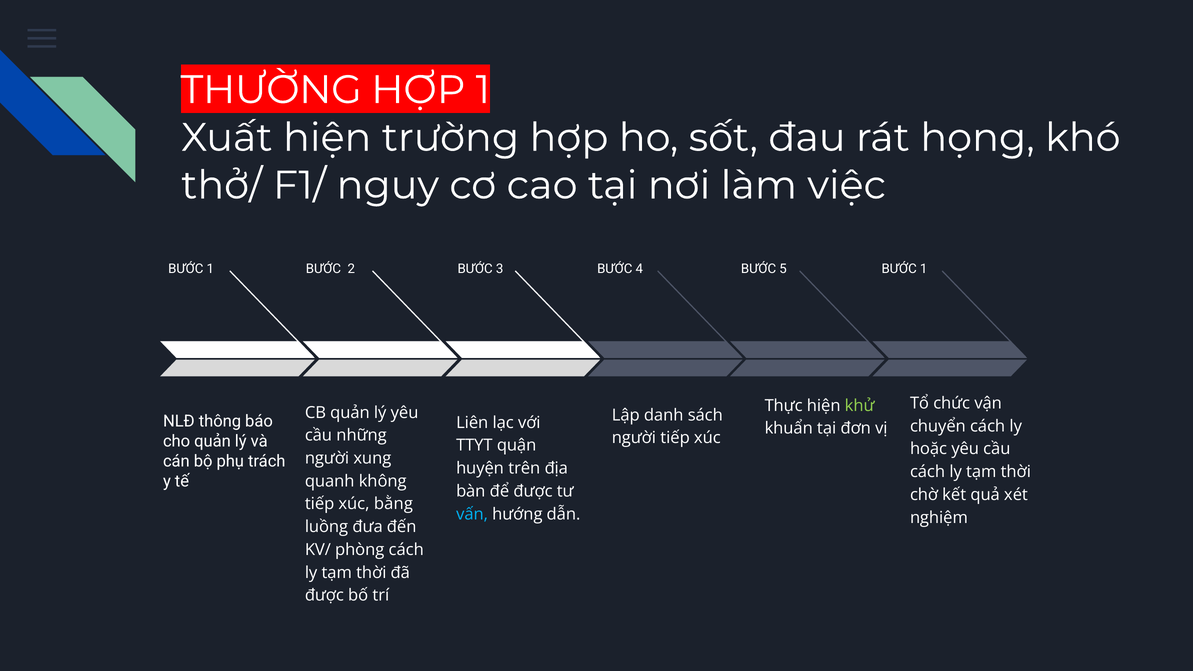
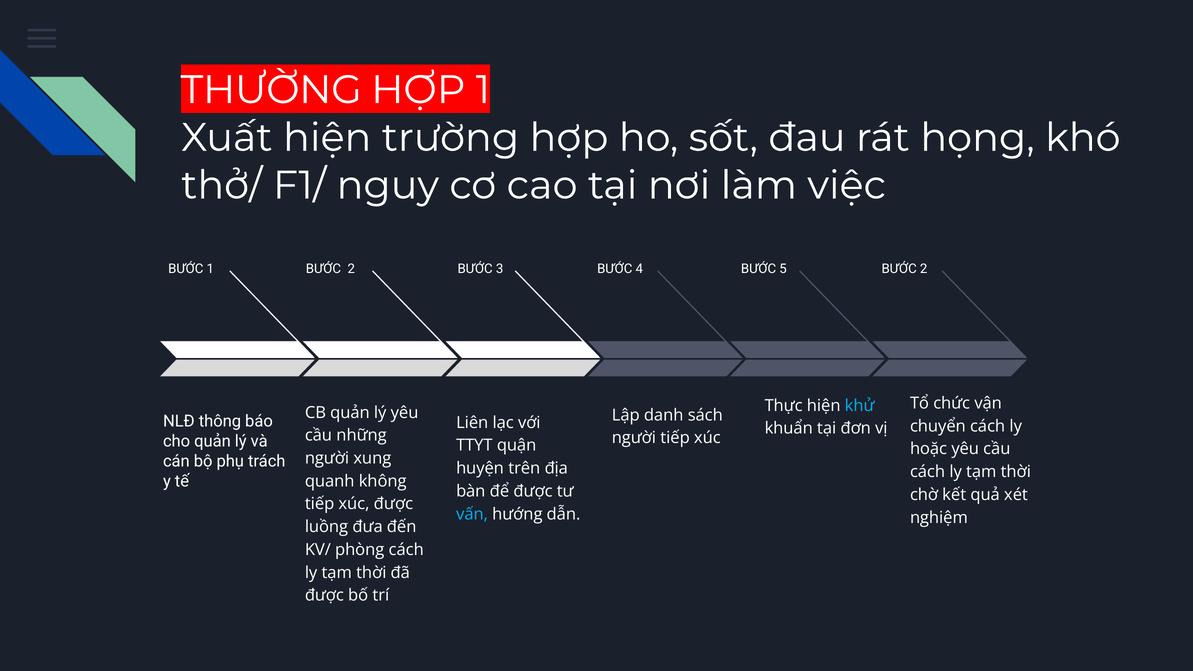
5 BƯỚC 1: 1 -> 2 (924, 269)
khử colour: light green -> light blue (860, 406)
xúc bằng: bằng -> được (393, 504)
